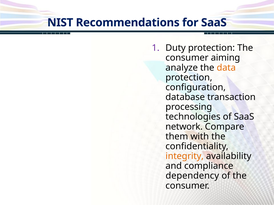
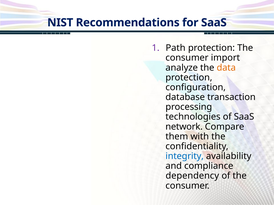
Duty: Duty -> Path (176, 48)
aiming: aiming -> import (225, 58)
integrity colour: orange -> blue (185, 156)
